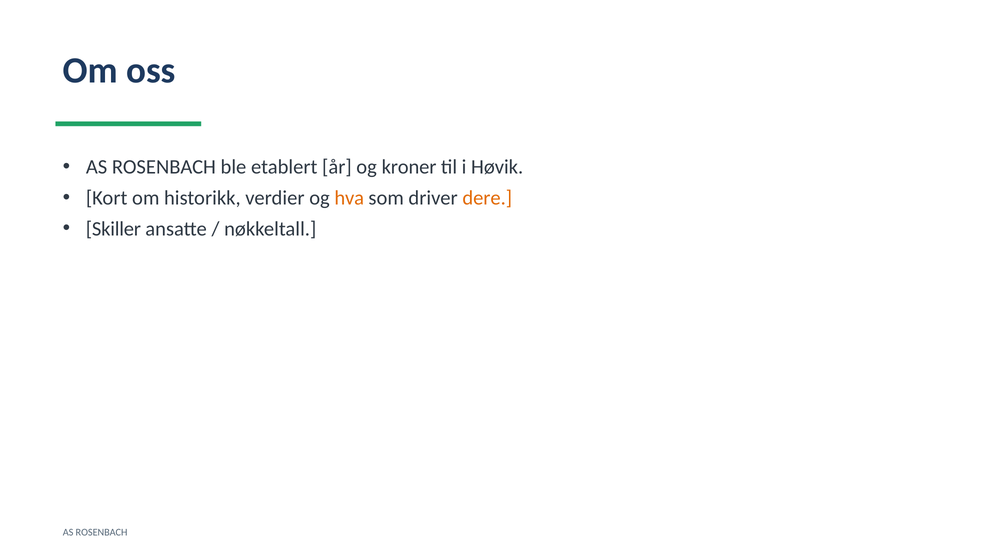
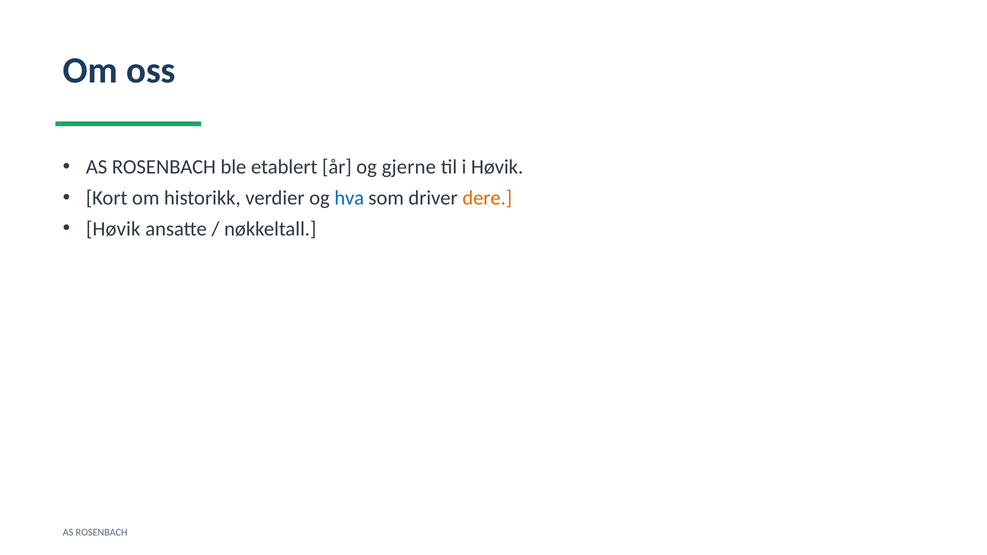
kroner: kroner -> gjerne (409, 167)
hva colour: orange -> blue (349, 198)
Skiller: Skiller -> Høvik (113, 229)
